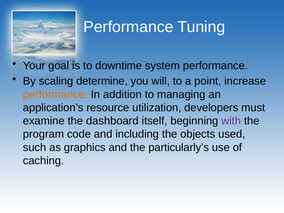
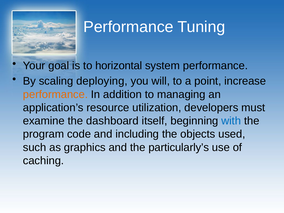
downtime: downtime -> horizontal (119, 66)
determine: determine -> deploying (102, 81)
with colour: purple -> blue (231, 121)
